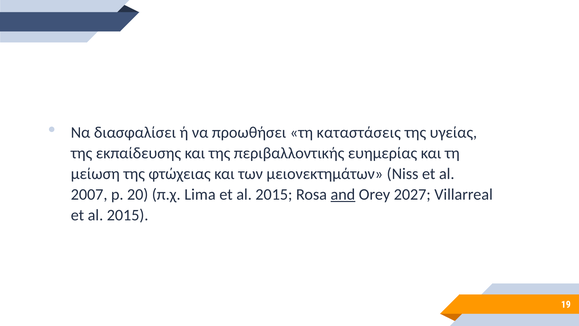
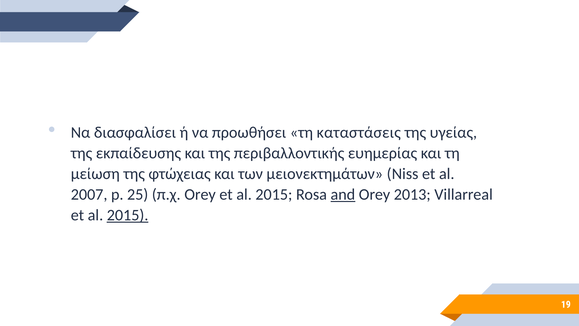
20: 20 -> 25 (138, 194)
π.χ Lima: Lima -> Orey (200, 194)
2027: 2027 -> 2013 (412, 194)
2015 underline: none -> present (128, 215)
